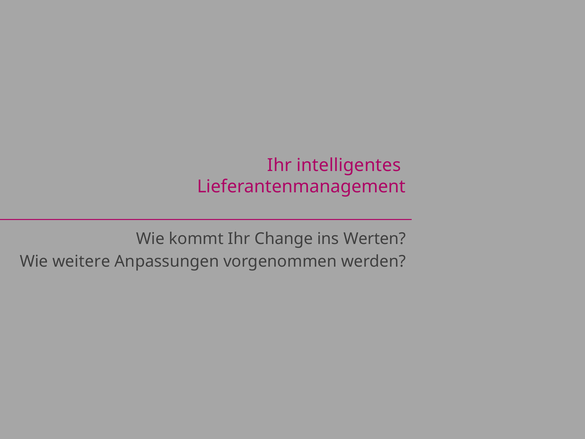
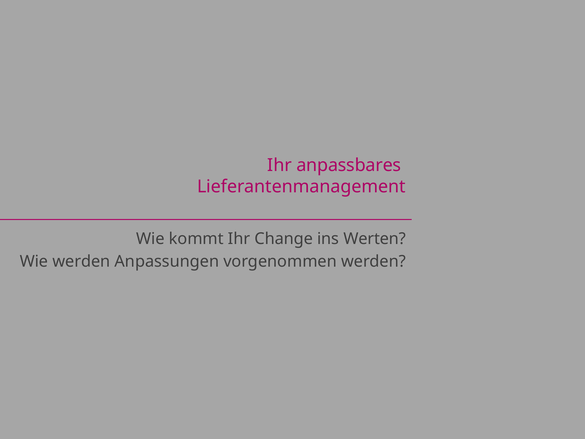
intelligentes: intelligentes -> anpassbares (349, 165)
Wie weitere: weitere -> werden (81, 261)
